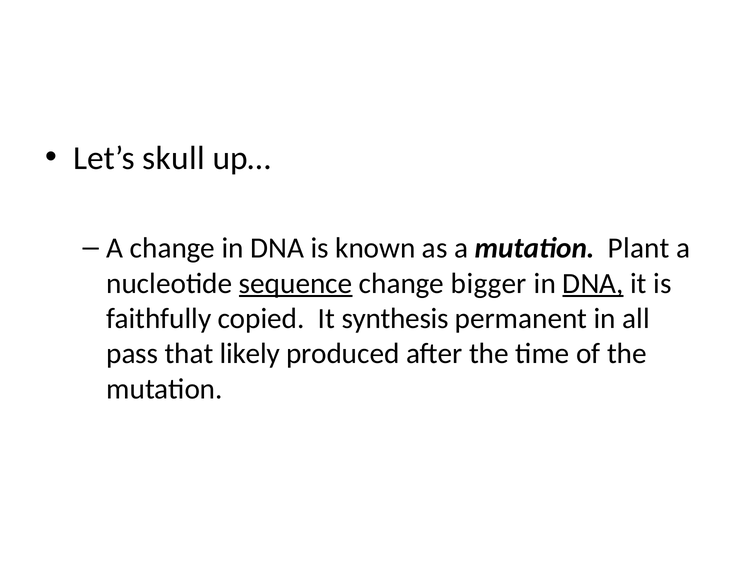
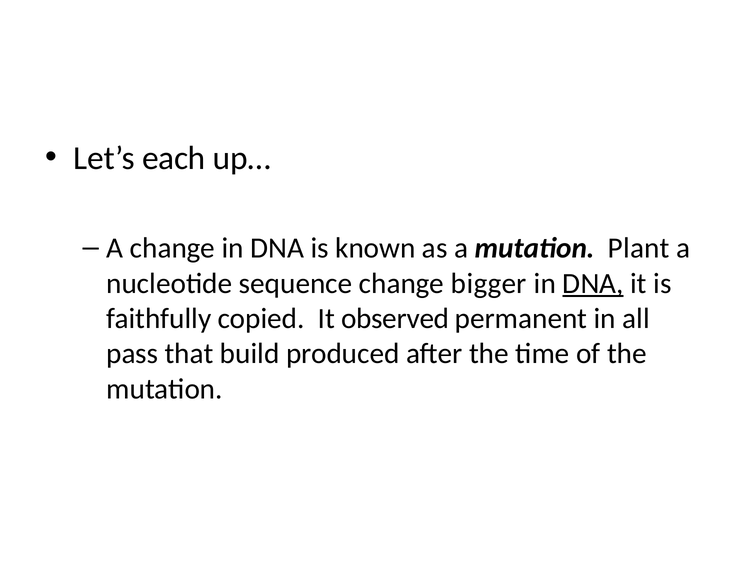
skull: skull -> each (174, 158)
sequence underline: present -> none (296, 283)
synthesis: synthesis -> observed (395, 318)
likely: likely -> build (250, 354)
